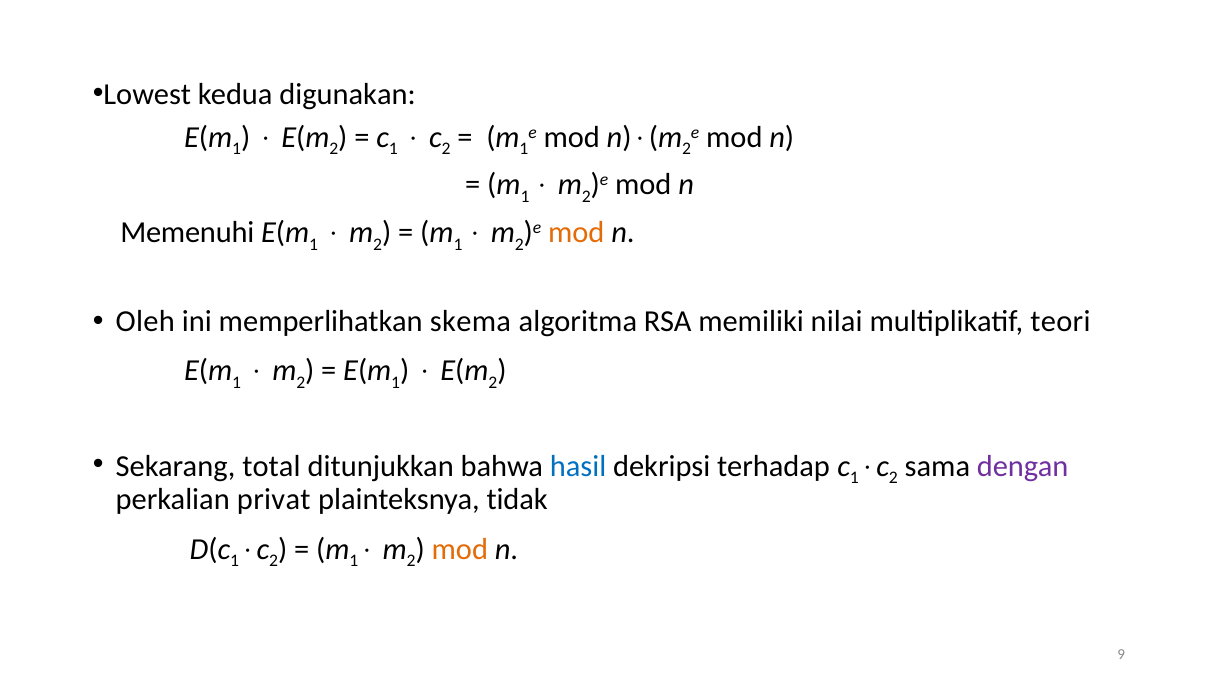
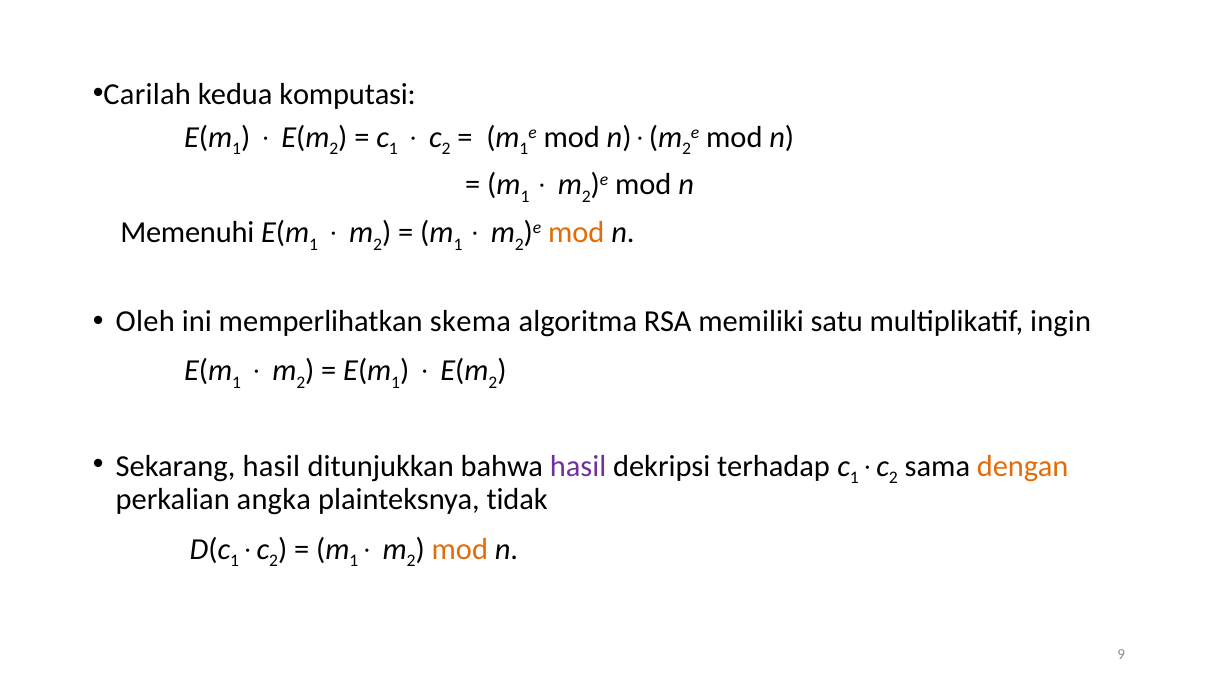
Lowest: Lowest -> Carilah (147, 94)
digunakan: digunakan -> komputasi (348, 94)
nilai: nilai -> satu (837, 322)
teori: teori -> ingin (1061, 322)
Sekarang total: total -> hasil (271, 466)
hasil colour: blue -> purple (578, 466)
dengan colour: purple -> orange (1023, 466)
privat: privat -> angka (274, 500)
